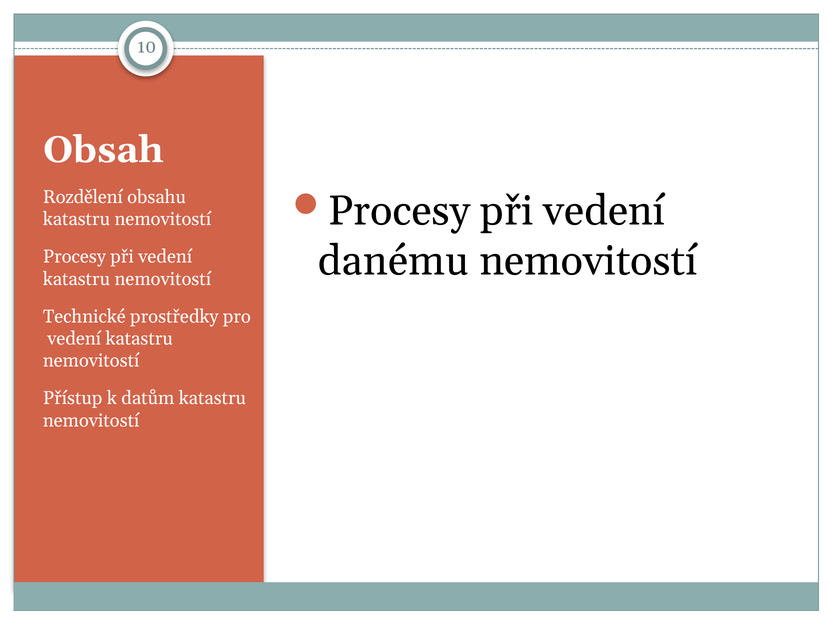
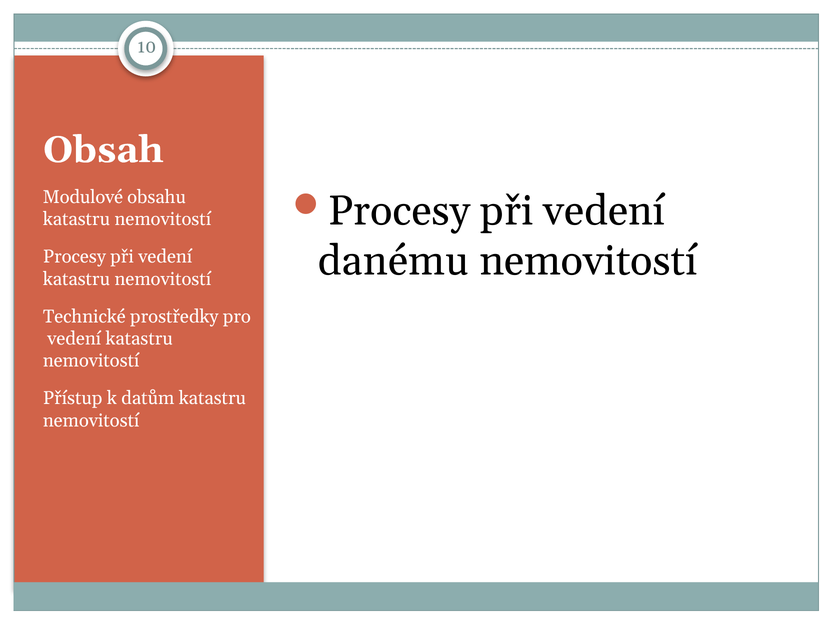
Rozdělení: Rozdělení -> Modulové (83, 197)
